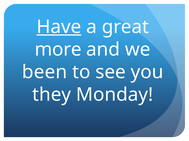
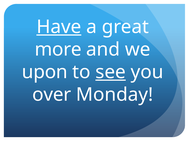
been: been -> upon (45, 72)
see underline: none -> present (111, 72)
they: they -> over (52, 95)
